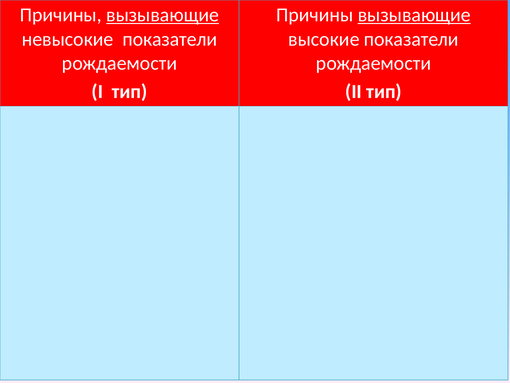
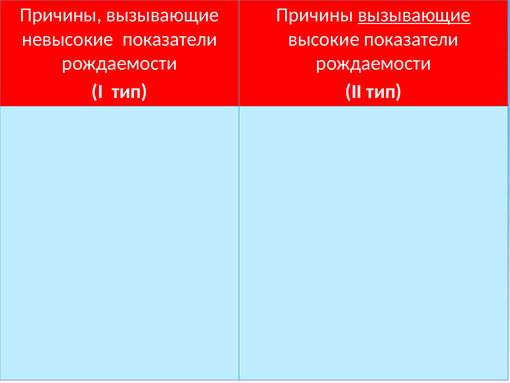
вызывающие underline: present -> none (163, 15)
